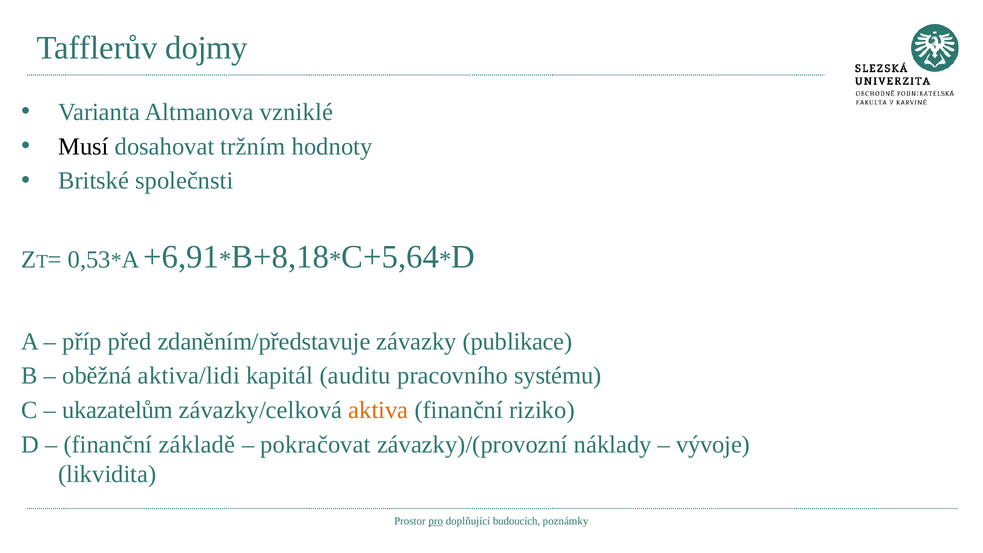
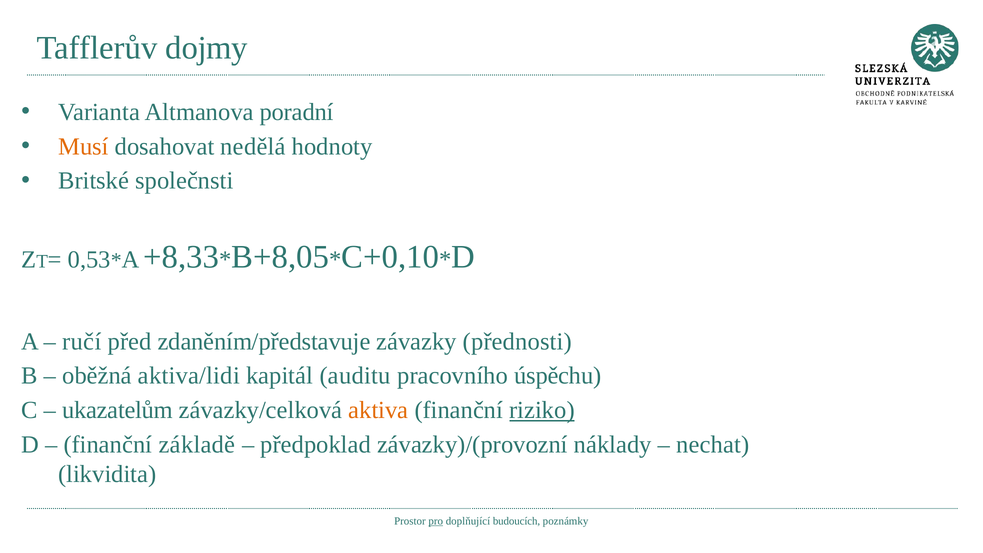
vzniklé: vzniklé -> poradní (297, 112)
Musí colour: black -> orange (83, 146)
tržním: tržním -> nedělá (253, 146)
+6,91: +6,91 -> +8,33 (181, 257)
B+8,18: B+8,18 -> B+8,05 (280, 257)
C+5,64: C+5,64 -> C+0,10 (390, 257)
příp: příp -> ručí (82, 341)
publikace: publikace -> přednosti (517, 341)
systému: systému -> úspěchu (558, 376)
riziko underline: none -> present (542, 410)
pokračovat: pokračovat -> předpoklad (316, 445)
vývoje: vývoje -> nechat (713, 445)
